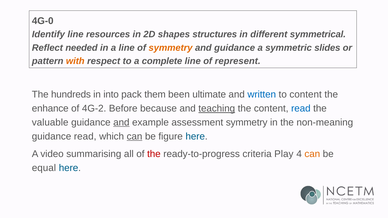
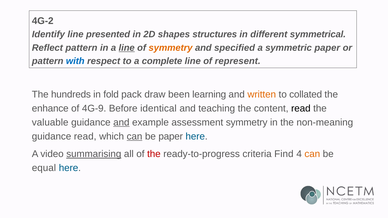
4G-0: 4G-0 -> 4G-2 (43, 21)
resources: resources -> presented (108, 34)
Reflect needed: needed -> pattern (81, 48)
line underline: none -> present (127, 48)
and guidance: guidance -> specified (235, 48)
symmetric slides: slides -> paper (327, 48)
with colour: orange -> blue (75, 61)
into: into -> fold (111, 95)
them: them -> draw (155, 95)
ultimate: ultimate -> learning (209, 95)
written colour: blue -> orange (262, 95)
to content: content -> collated (306, 95)
4G-2: 4G-2 -> 4G-9 (94, 109)
because: because -> identical (158, 109)
teaching underline: present -> none (217, 109)
read colour: blue -> black (301, 109)
be figure: figure -> paper (171, 136)
summarising underline: none -> present (94, 154)
Play: Play -> Find (284, 154)
